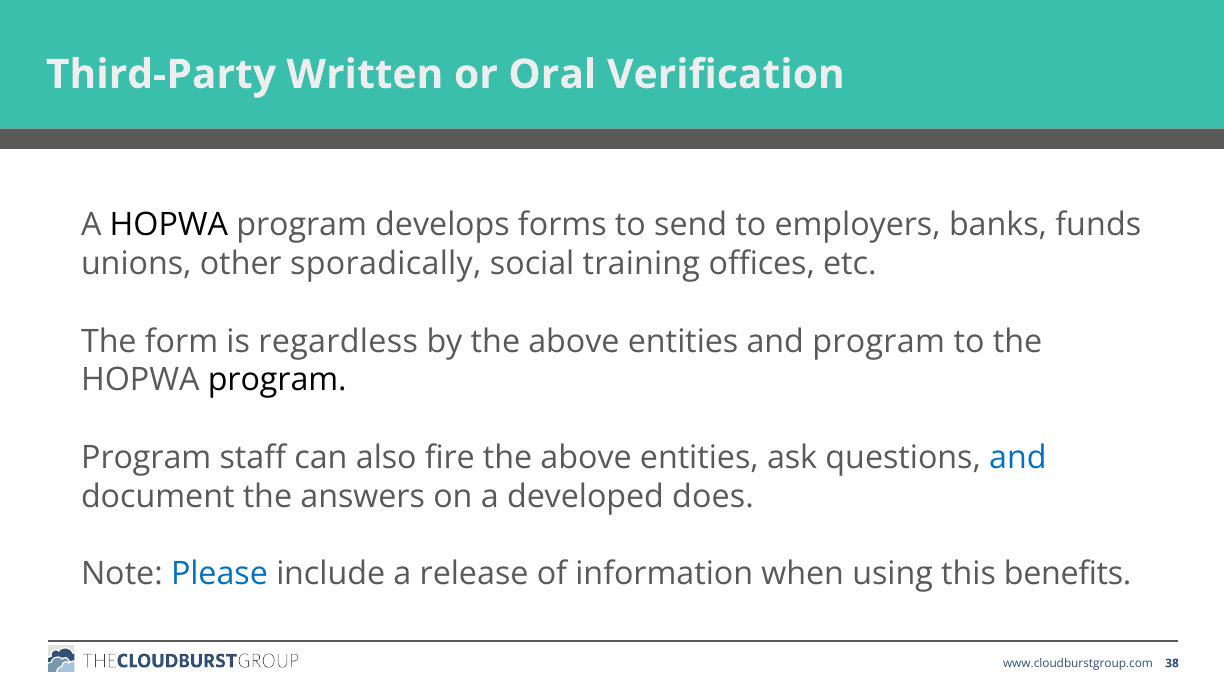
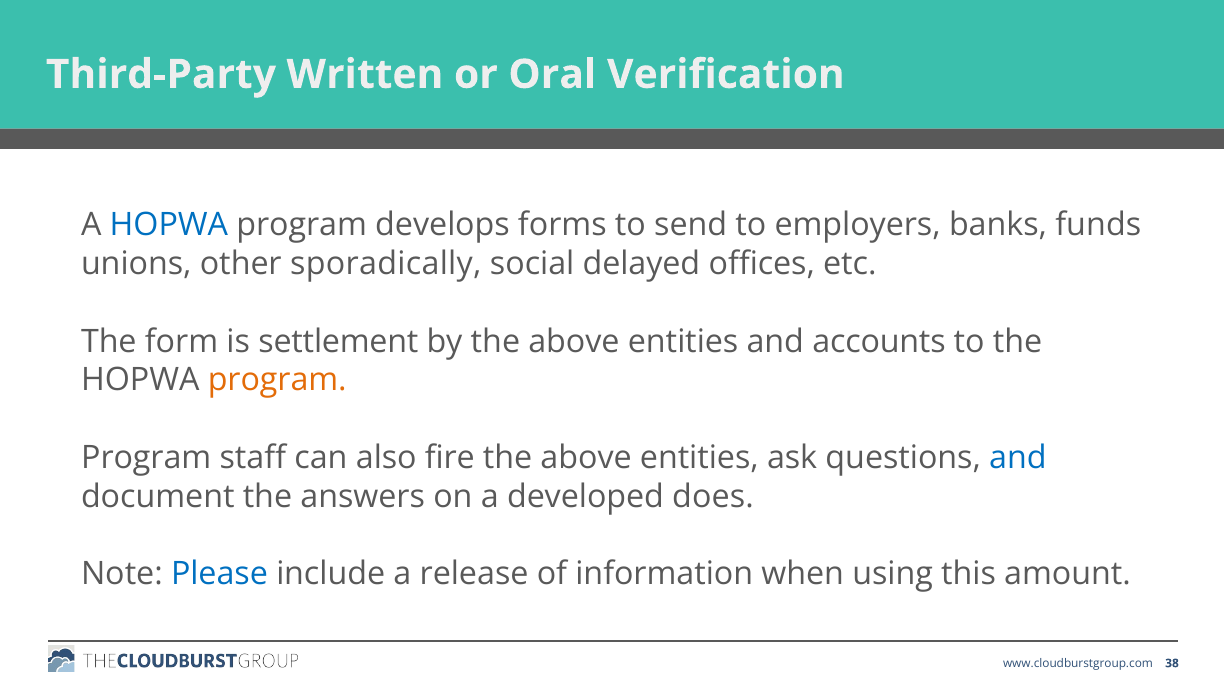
HOPWA colour: black -> blue (169, 225)
training: training -> delayed (641, 264)
regardless: regardless -> settlement (338, 341)
and program: program -> accounts (879, 341)
program colour: black -> orange (277, 380)
benefits: benefits -> amount (1068, 574)
